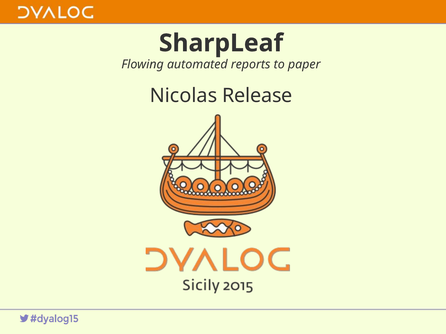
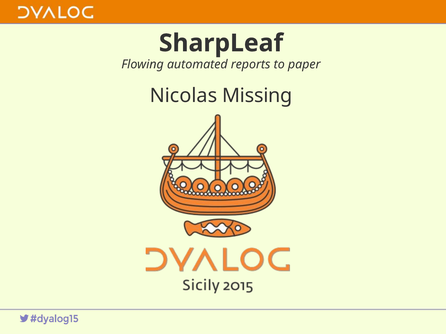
Release: Release -> Missing (257, 96)
